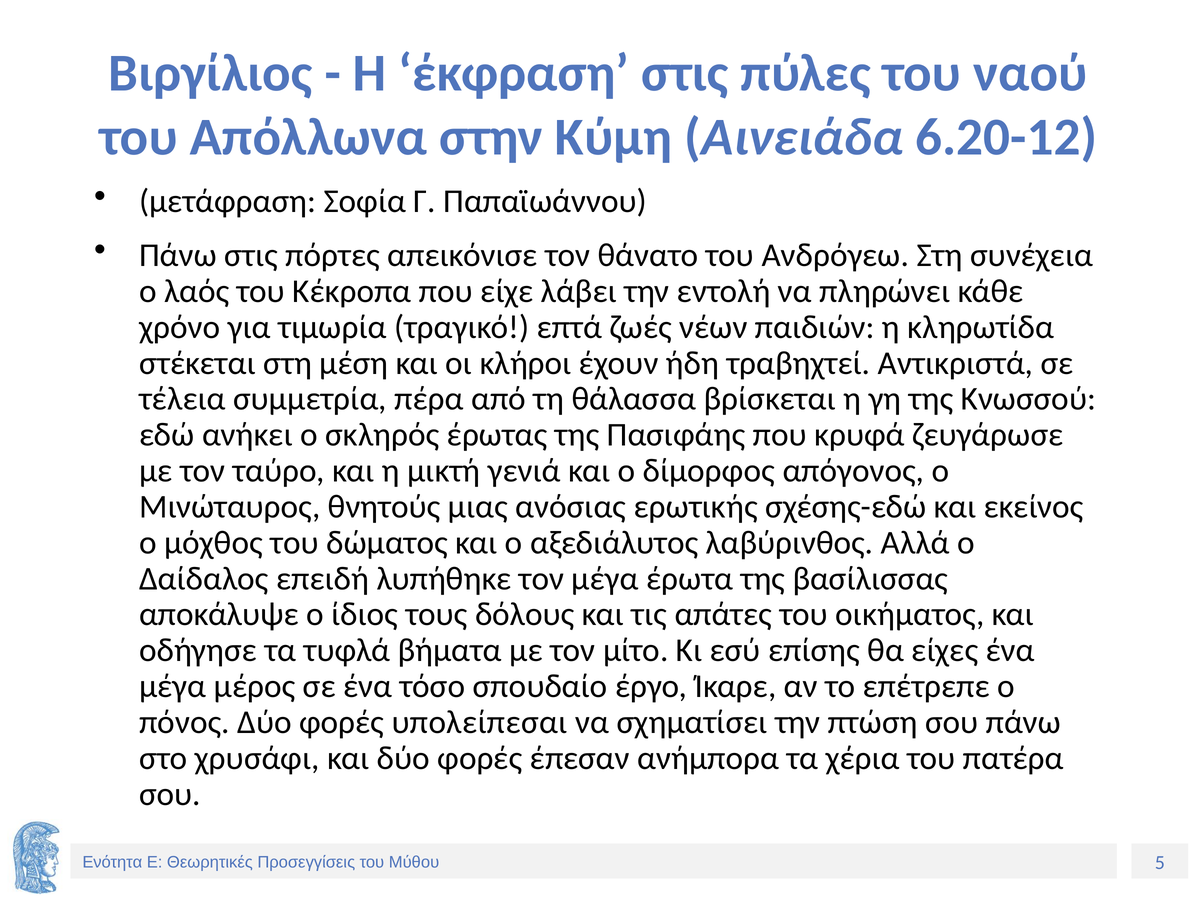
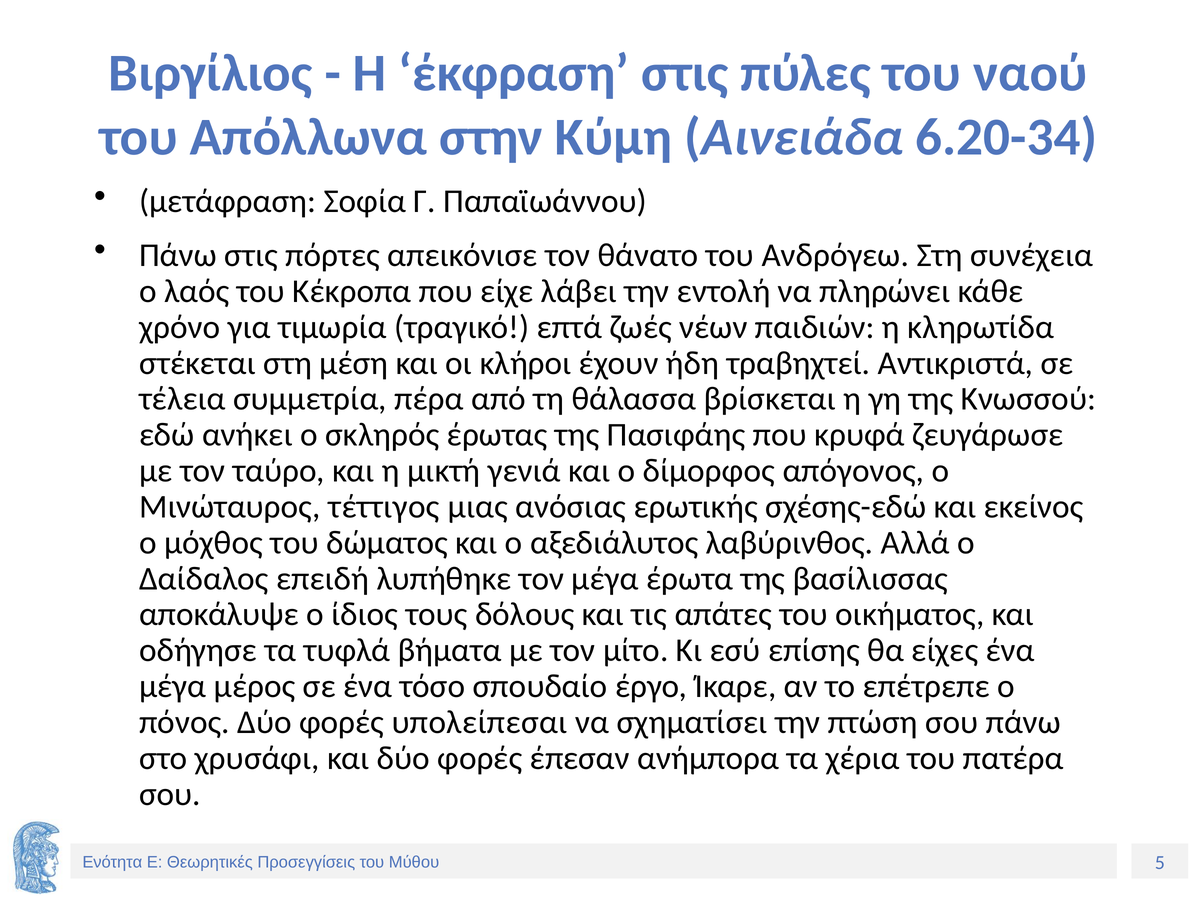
6.20-12: 6.20-12 -> 6.20-34 (1006, 137)
θνητούς: θνητούς -> τέττιγος (384, 507)
